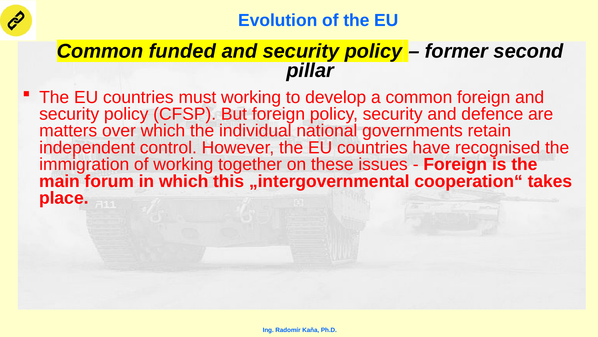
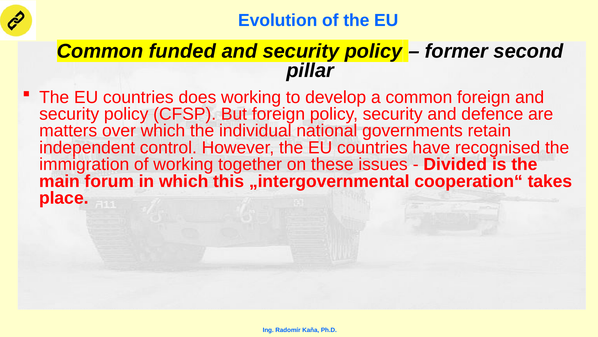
must: must -> does (197, 97)
Foreign: Foreign -> Divided (455, 164)
